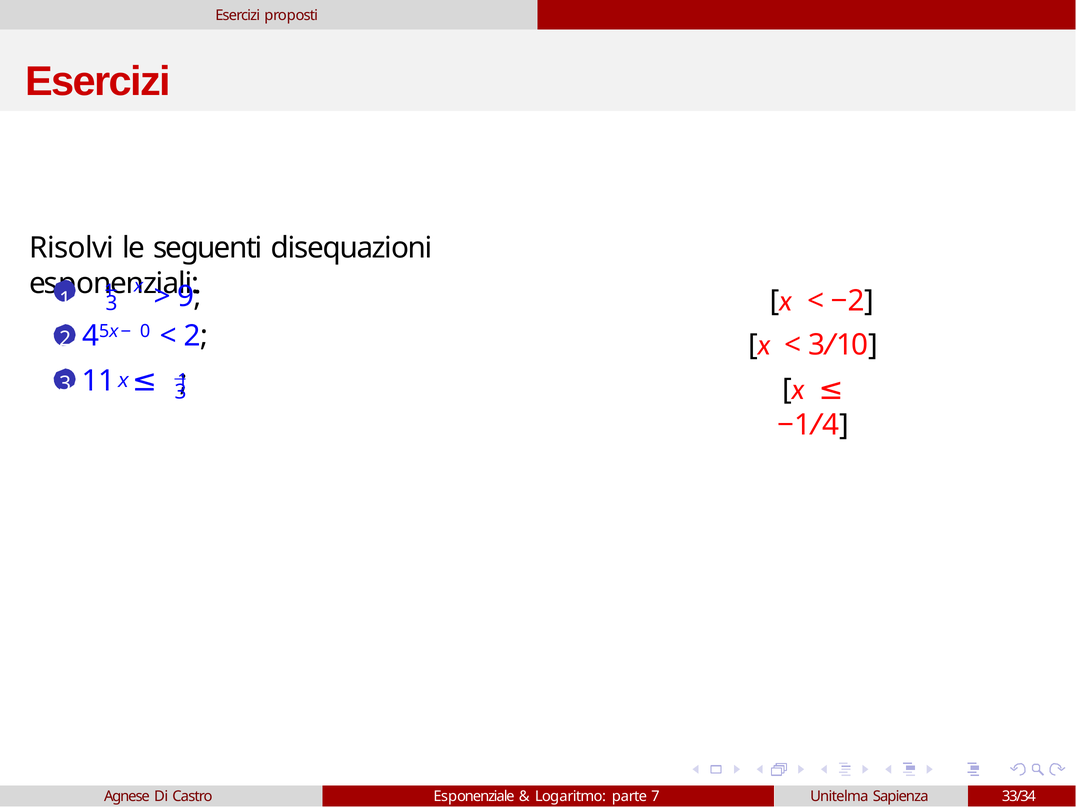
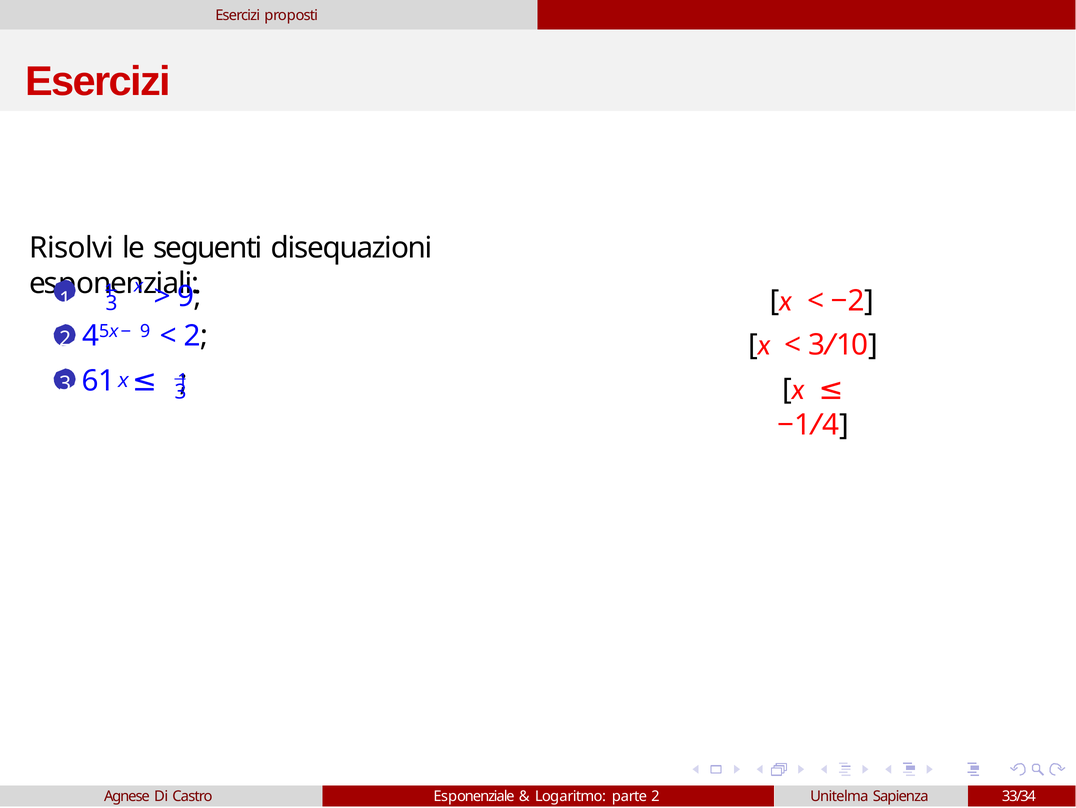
0: 0 -> 9 (145, 331)
11: 11 -> 61 (98, 381)
parte 7: 7 -> 2 (655, 796)
